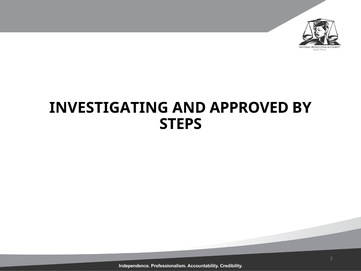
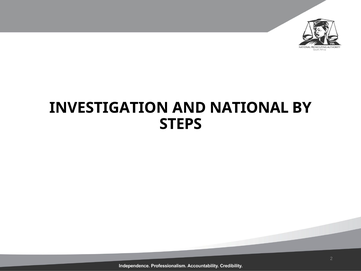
INVESTIGATING: INVESTIGATING -> INVESTIGATION (109, 108)
APPROVED: APPROVED -> NATIONAL (249, 108)
